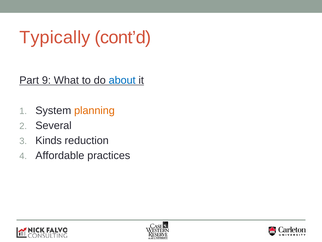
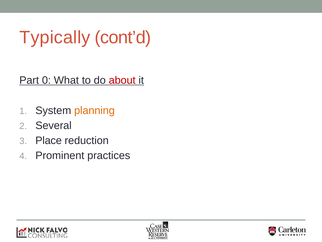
9: 9 -> 0 (46, 80)
about colour: blue -> red (122, 80)
Kinds: Kinds -> Place (49, 140)
Affordable: Affordable -> Prominent (60, 155)
